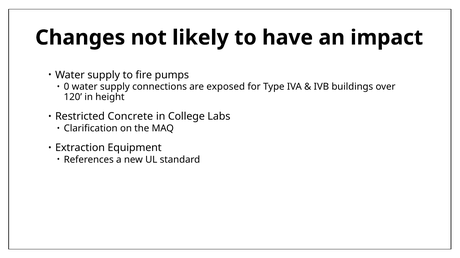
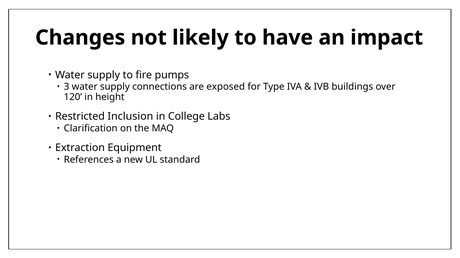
0: 0 -> 3 (67, 87)
Concrete: Concrete -> Inclusion (130, 117)
